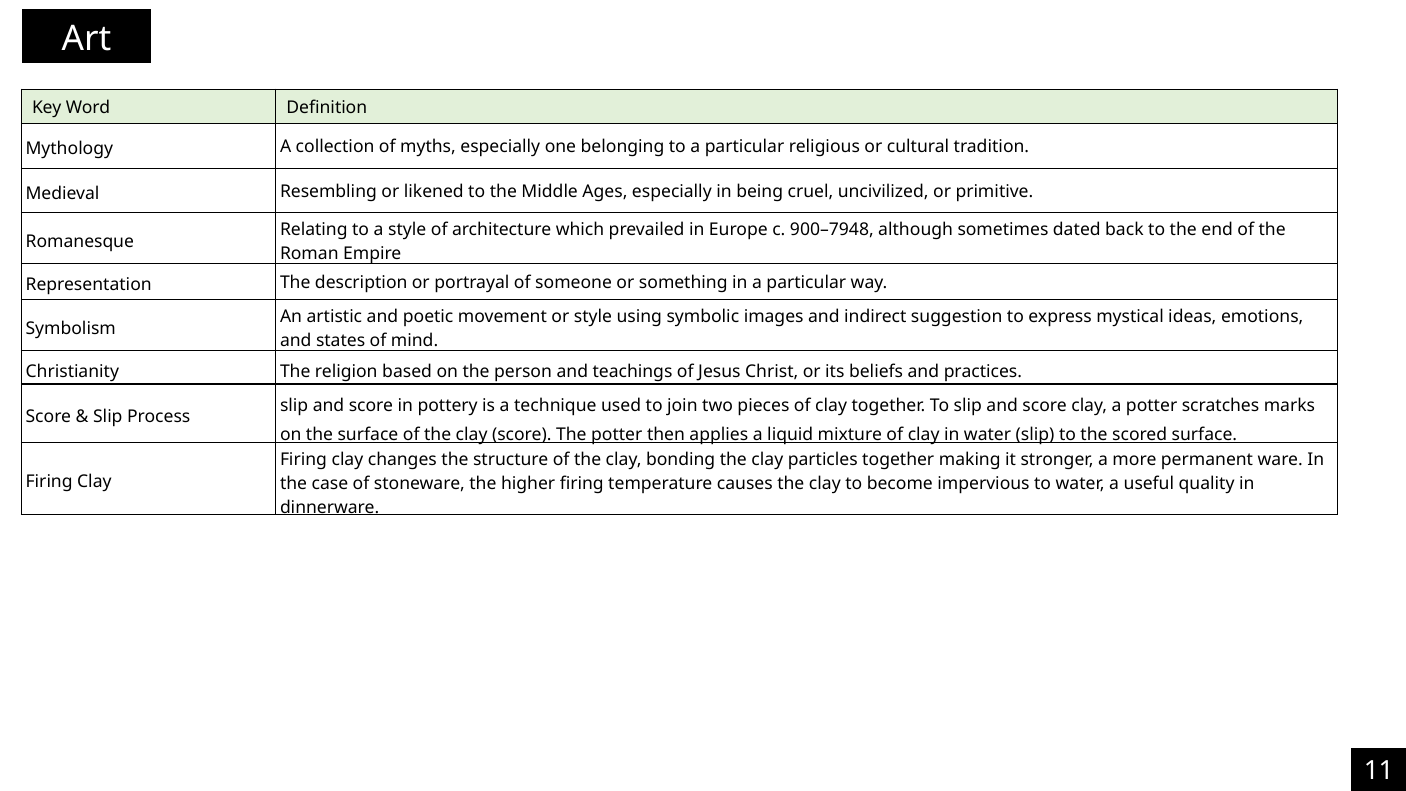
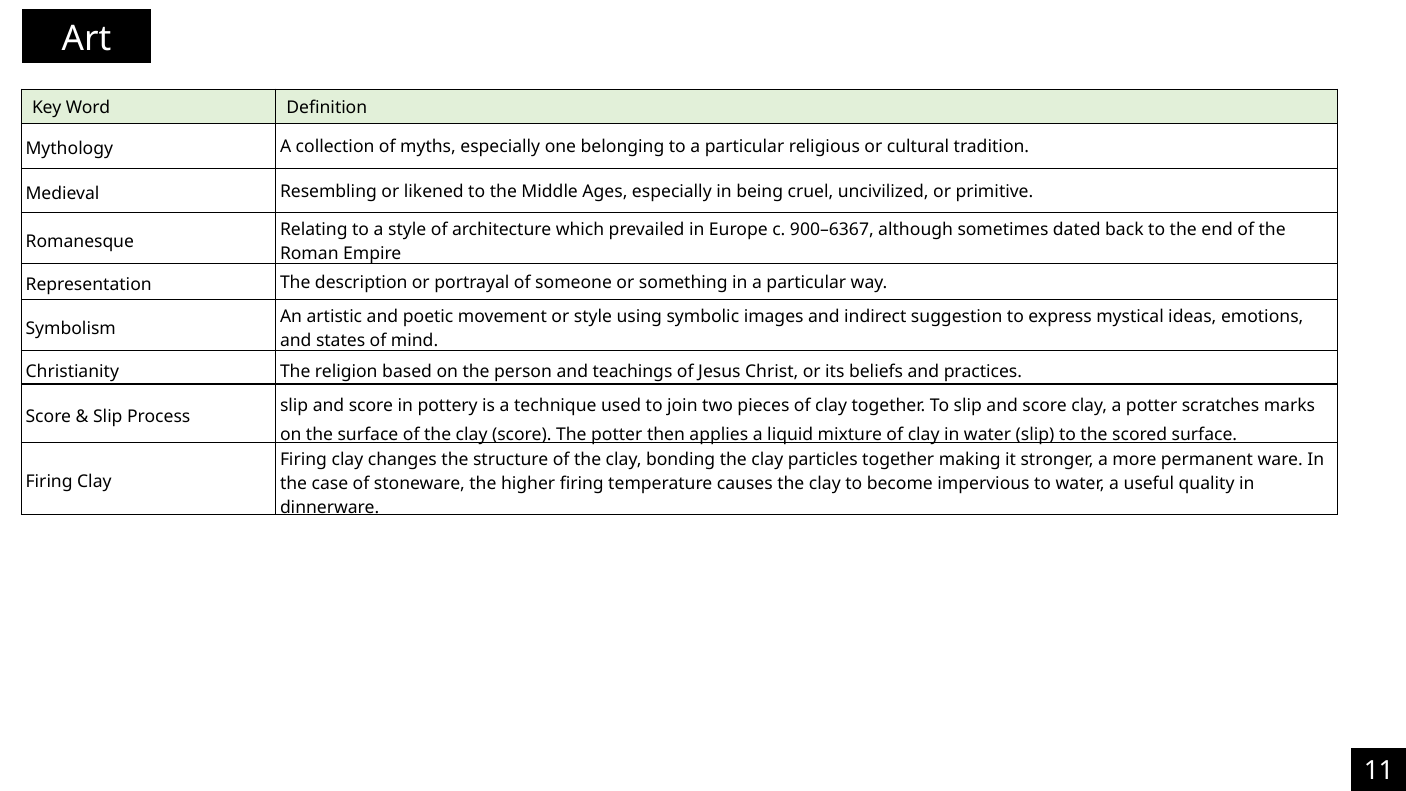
900–7948: 900–7948 -> 900–6367 (832, 230)
